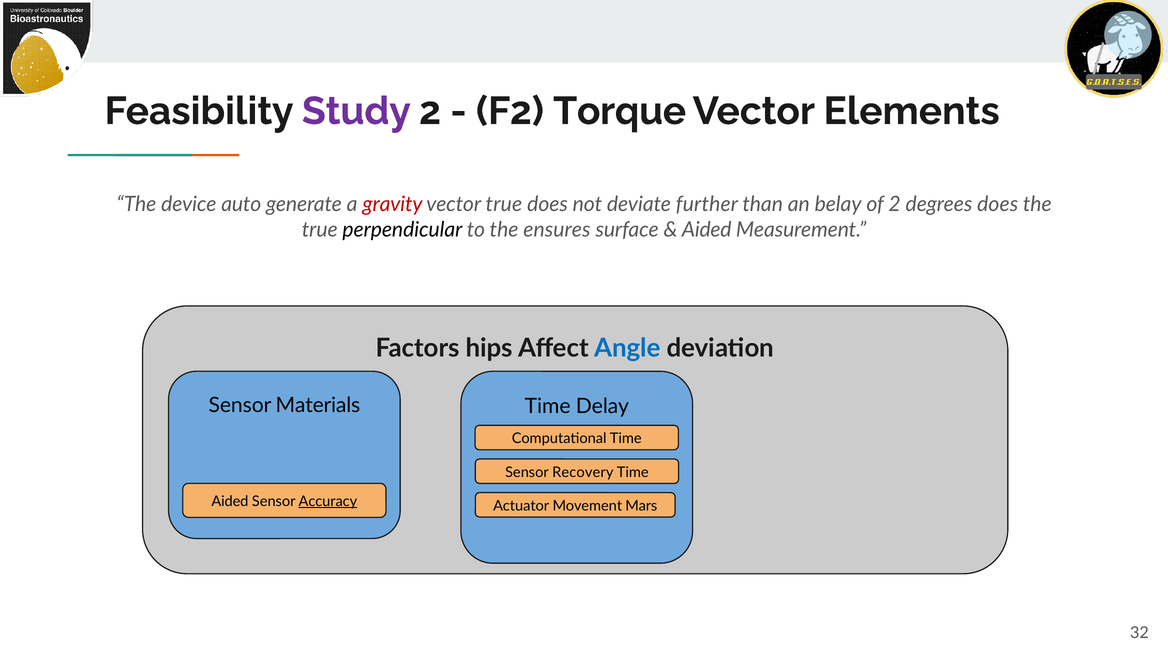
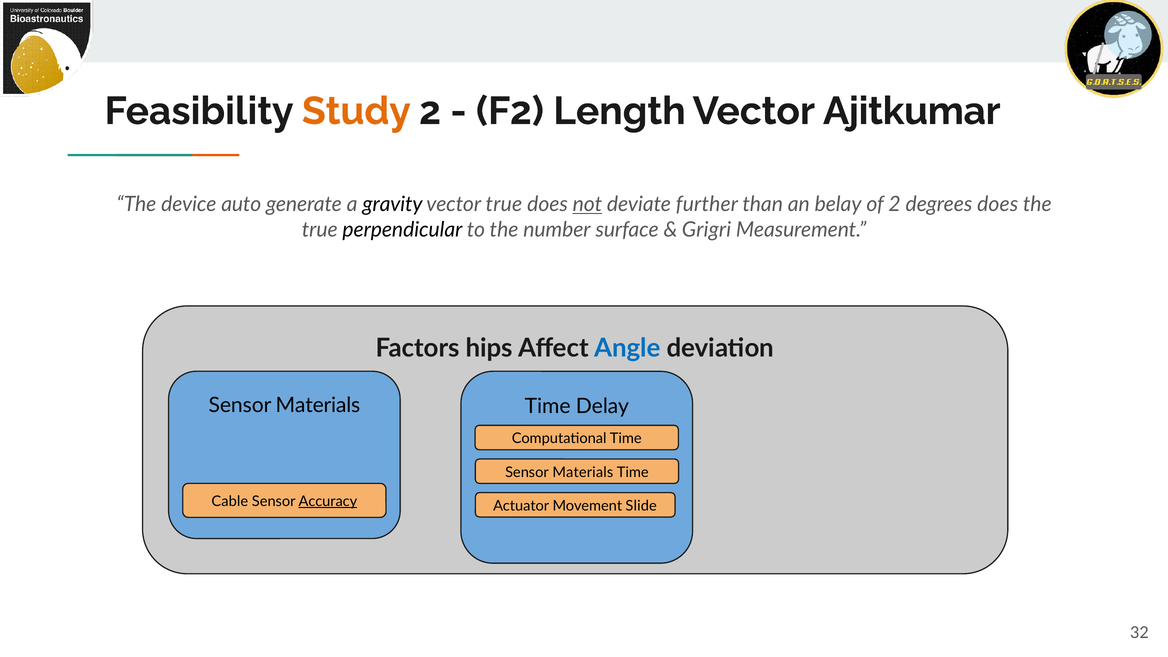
Study colour: purple -> orange (356, 111)
Torque: Torque -> Length (619, 111)
Elements: Elements -> Ajitkumar (912, 111)
gravity colour: red -> black (393, 204)
not underline: none -> present (587, 204)
ensures: ensures -> number (557, 230)
Aided: Aided -> Grigri (706, 230)
Recovery: Recovery -> Materials (583, 472)
Aided: Aided -> Cable (230, 501)
Mars: Mars -> Slide (641, 506)
